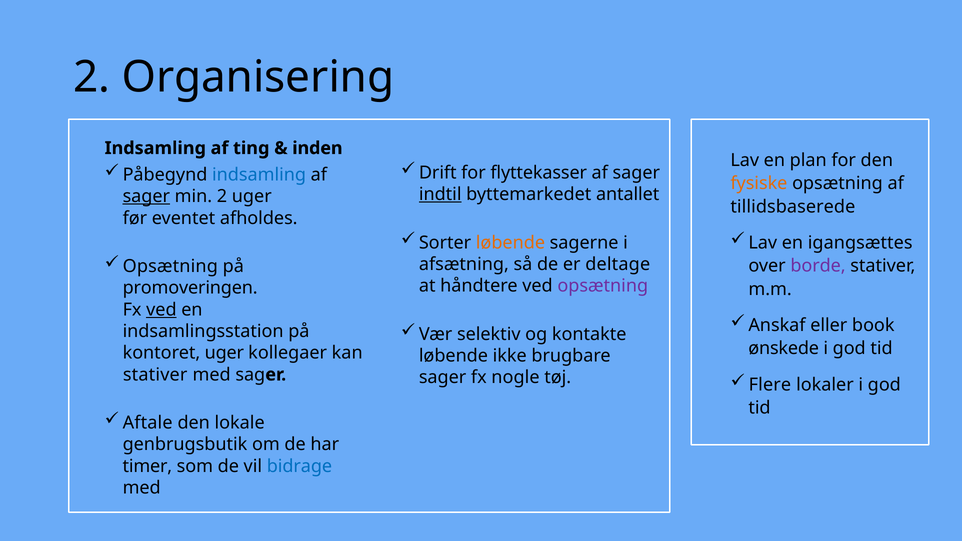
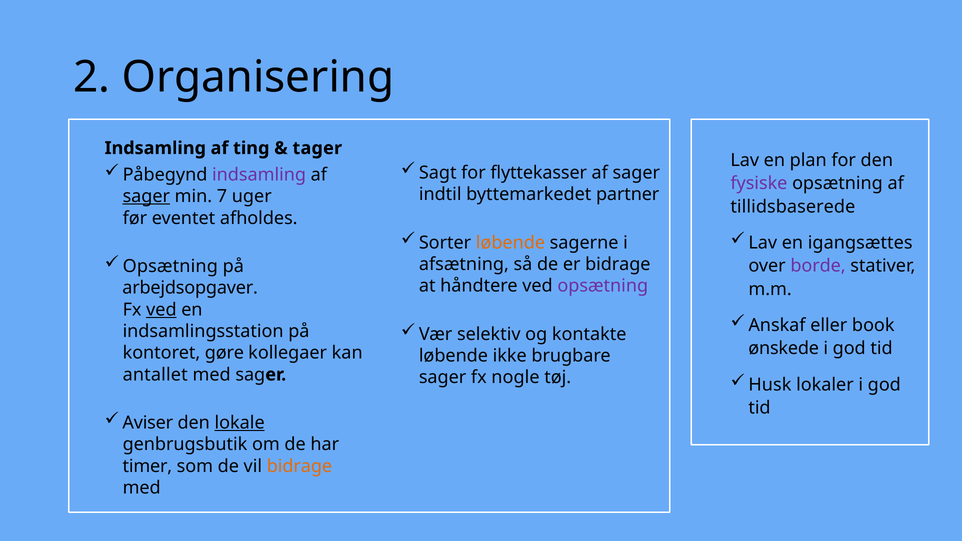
inden: inden -> tager (317, 148)
Drift: Drift -> Sagt (438, 173)
indsamling colour: blue -> purple (259, 175)
fysiske colour: orange -> purple (759, 184)
indtil underline: present -> none (440, 194)
antallet: antallet -> partner (628, 194)
min 2: 2 -> 7 (222, 196)
er deltage: deltage -> bidrage (618, 264)
promoveringen: promoveringen -> arbejdsopgaver (190, 288)
kontoret uger: uger -> gøre (224, 353)
stativer: stativer -> antallet (155, 375)
Flere: Flere -> Husk (770, 385)
Aftale: Aftale -> Aviser (148, 423)
lokale underline: none -> present (240, 423)
bidrage colour: blue -> orange (299, 466)
